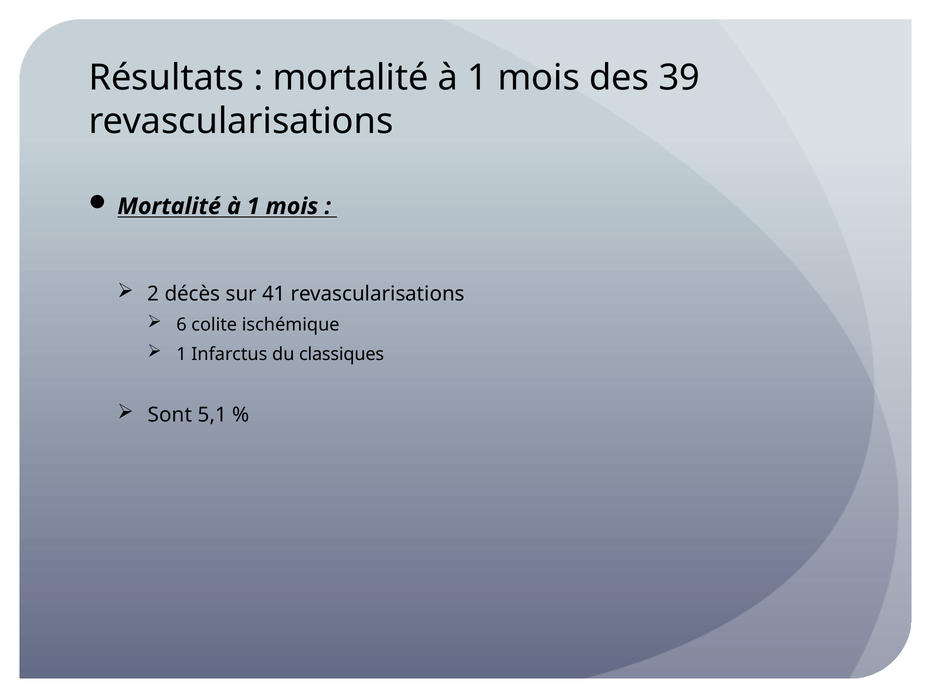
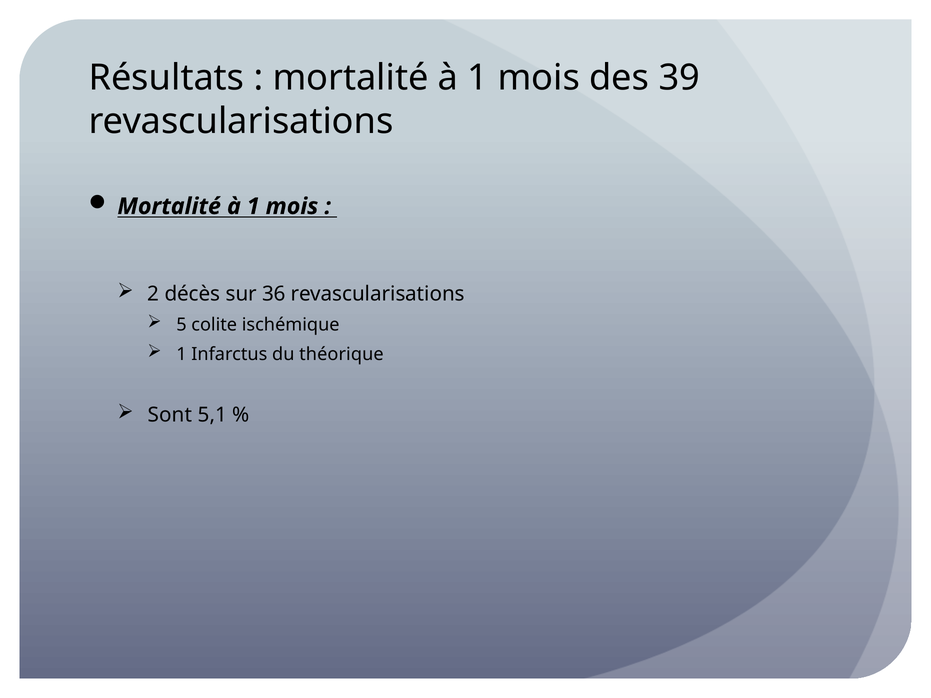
41: 41 -> 36 (274, 294)
6: 6 -> 5 (181, 325)
classiques: classiques -> théorique (341, 355)
